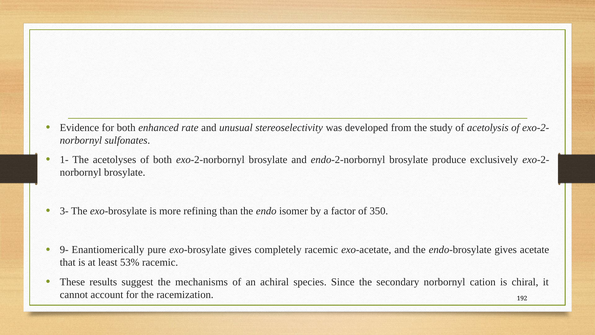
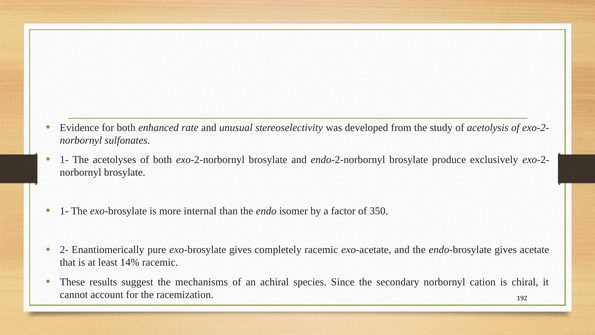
3-: 3- -> 1- (64, 211)
refining: refining -> internal (200, 211)
9-: 9- -> 2- (64, 250)
53%: 53% -> 14% (130, 262)
